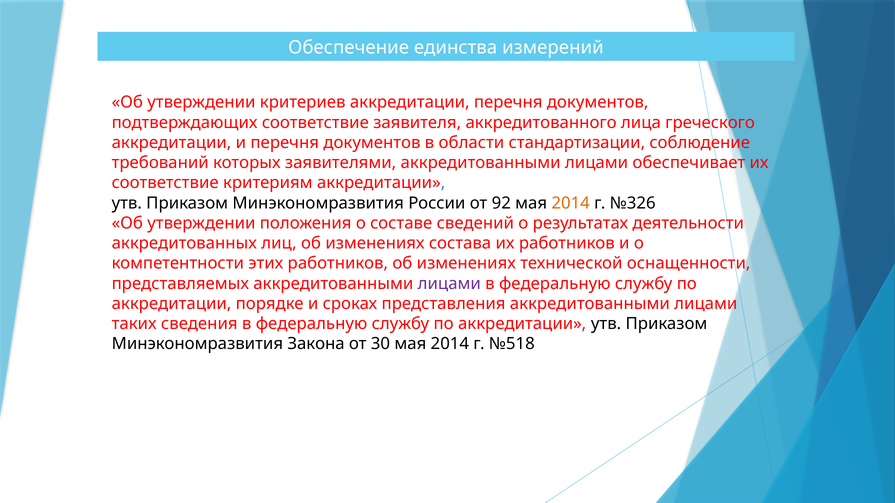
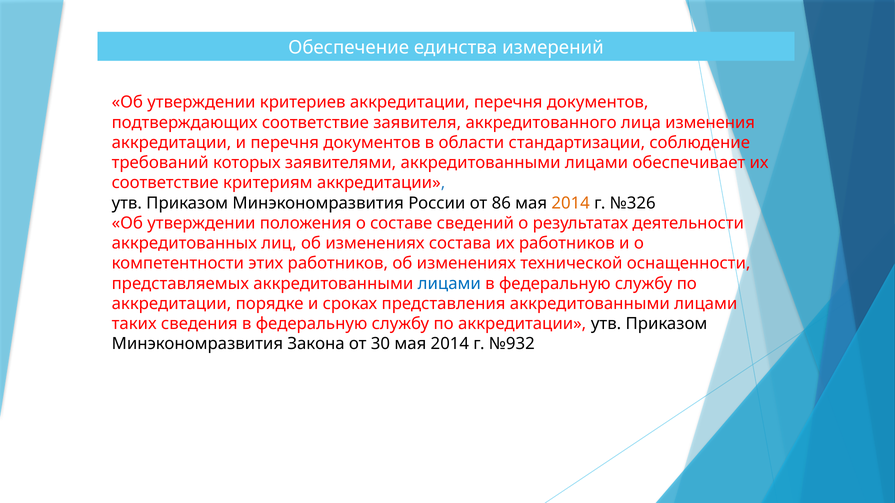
греческого: греческого -> изменения (710, 123)
92: 92 -> 86 (501, 203)
лицами colour: purple -> blue (449, 284)
№518: №518 -> №932 (512, 344)
